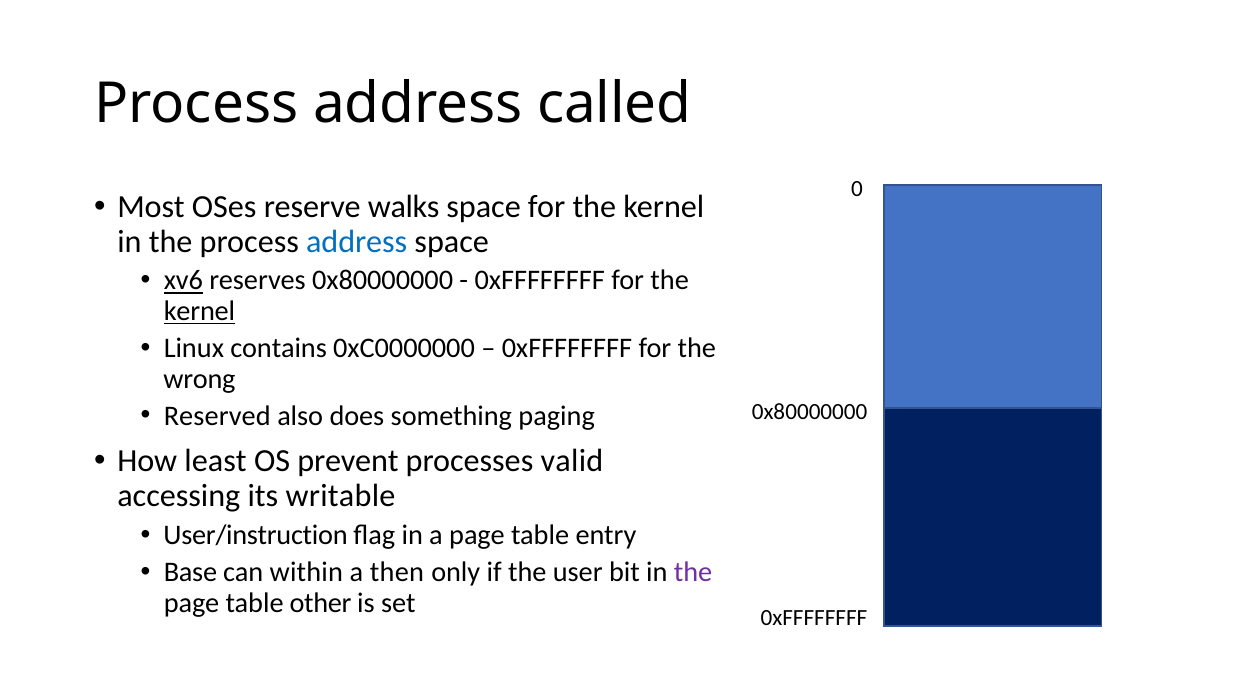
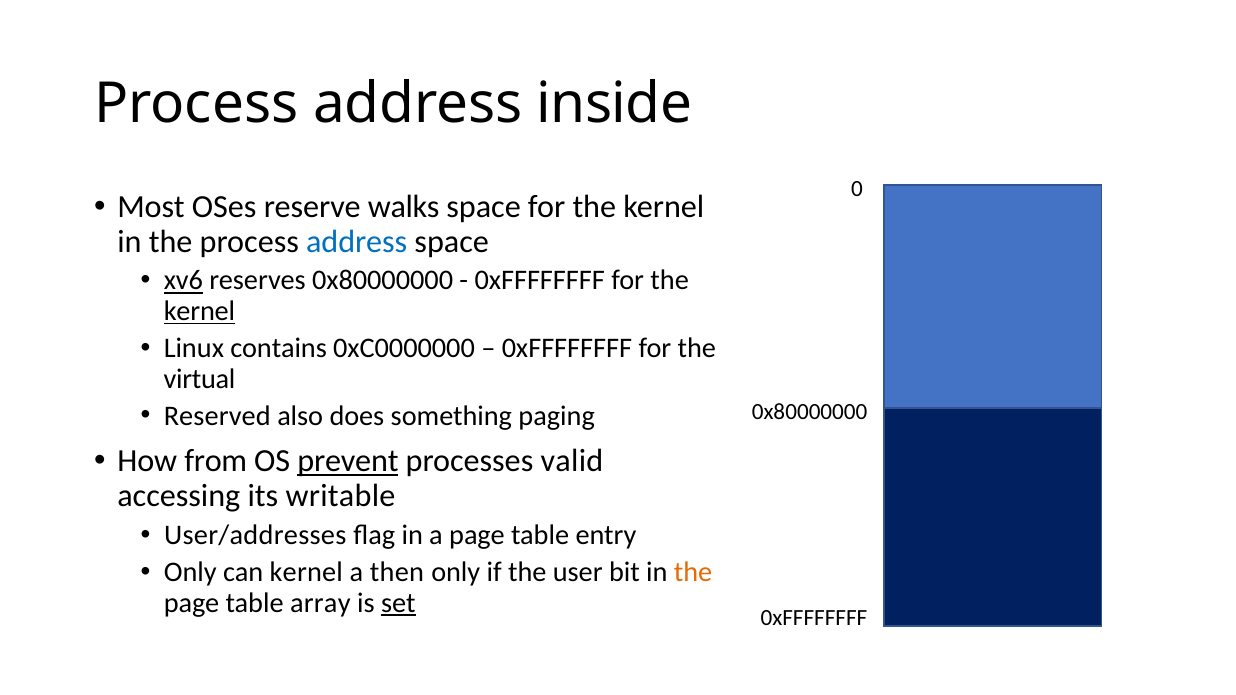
called: called -> inside (614, 104)
wrong: wrong -> virtual (199, 379)
least: least -> from (216, 461)
prevent underline: none -> present (348, 461)
User/instruction: User/instruction -> User/addresses (255, 535)
Base: Base -> Only (190, 572)
can within: within -> kernel (306, 572)
the colour: purple -> orange (693, 572)
other: other -> array (320, 603)
set underline: none -> present (398, 603)
